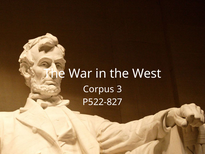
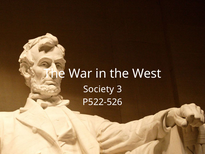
Corpus: Corpus -> Society (99, 89)
P522-827: P522-827 -> P522-526 (102, 102)
